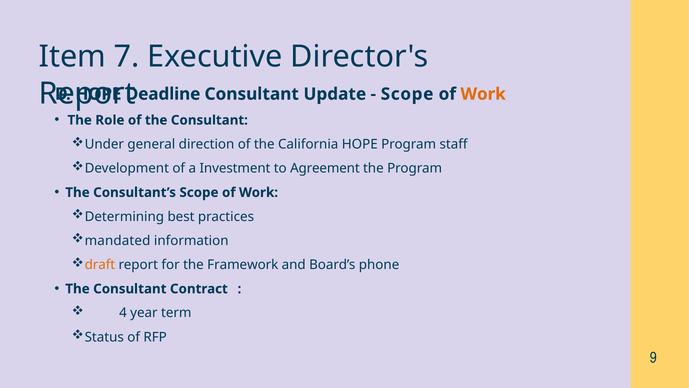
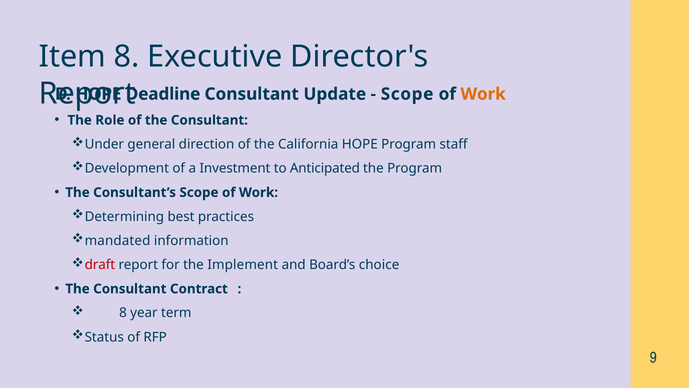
Item 7: 7 -> 8 (127, 57)
Agreement: Agreement -> Anticipated (325, 168)
draft colour: orange -> red (100, 264)
Framework: Framework -> Implement (243, 264)
phone: phone -> choice (379, 264)
4: 4 -> 8 (123, 313)
